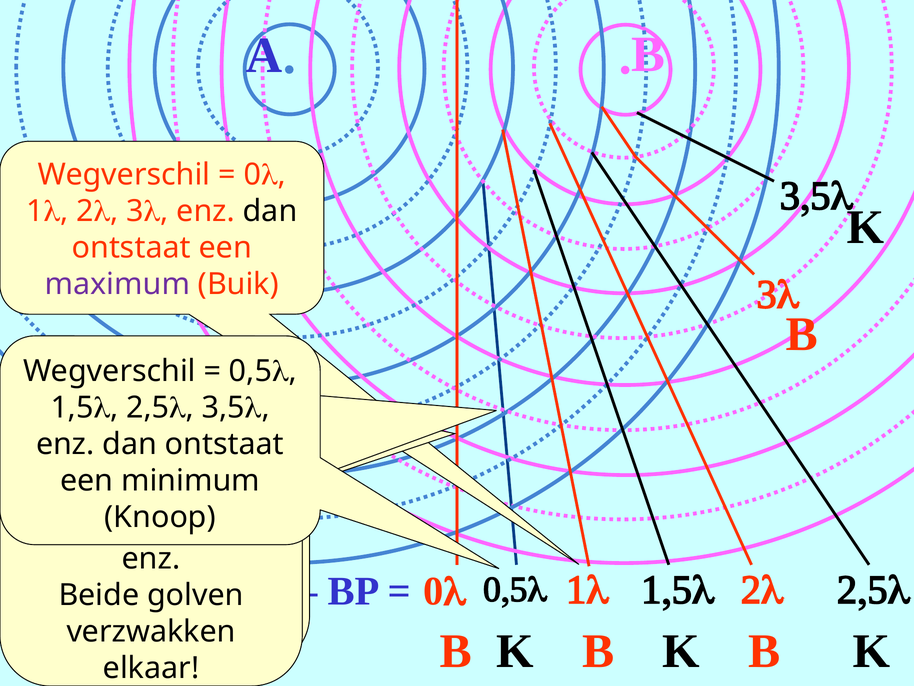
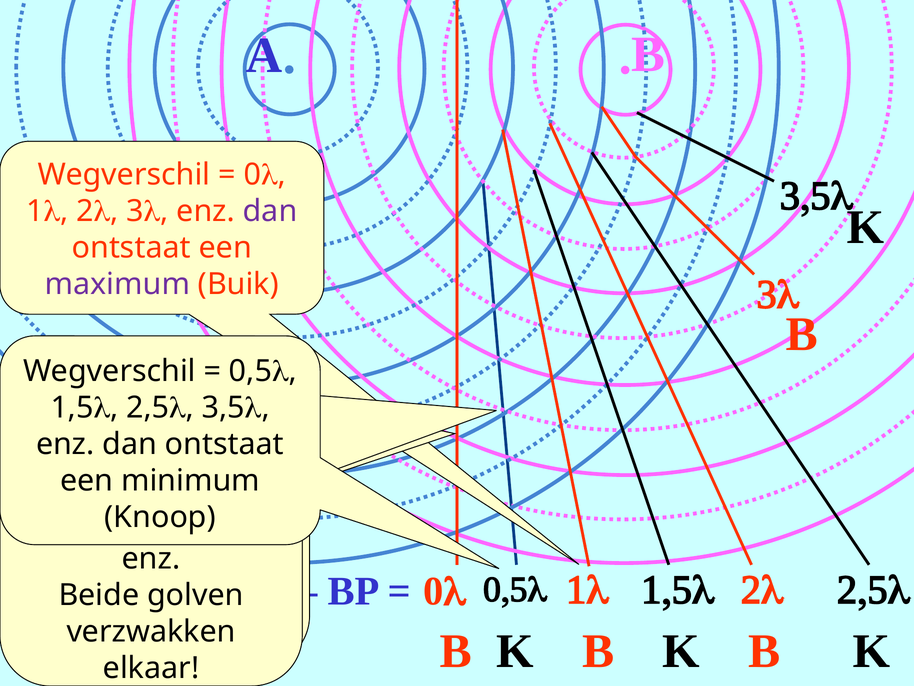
dan colour: black -> purple (270, 211)
